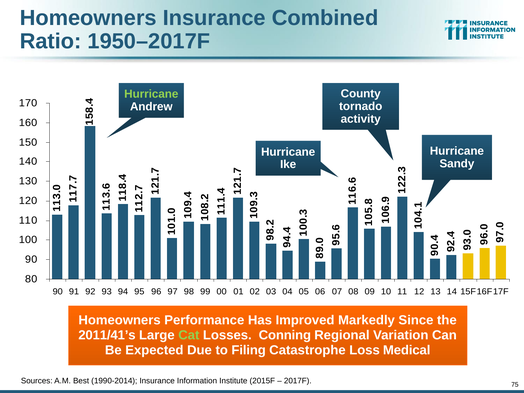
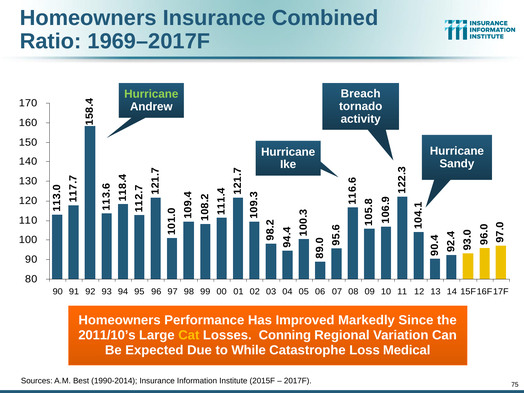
1950–2017F: 1950–2017F -> 1969–2017F (149, 41)
County: County -> Breach (361, 94)
2011/41’s: 2011/41’s -> 2011/10’s (107, 335)
Cat colour: light green -> yellow (189, 335)
Filing: Filing -> While (249, 350)
